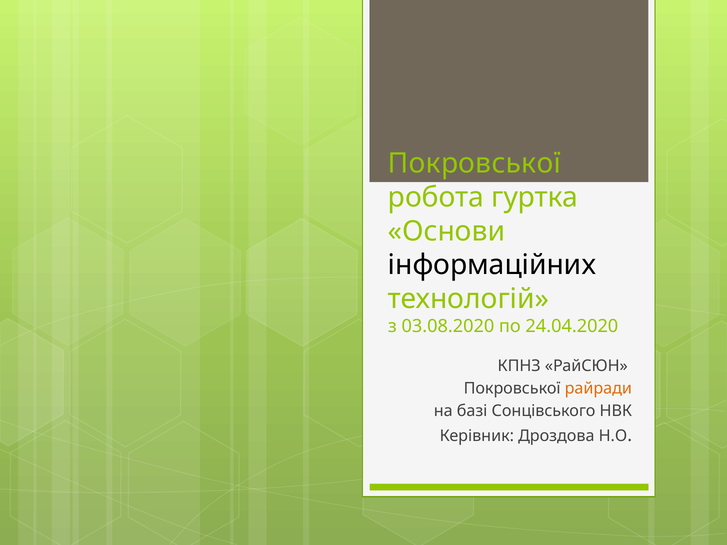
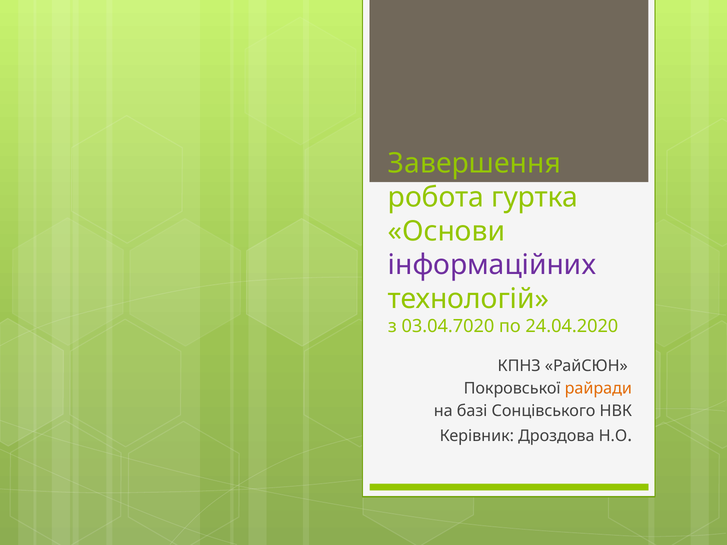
Покровської: Покровської -> Завершення (475, 163)
інформаційних colour: black -> purple (492, 265)
03.08.2020: 03.08.2020 -> 03.04.7020 (448, 326)
